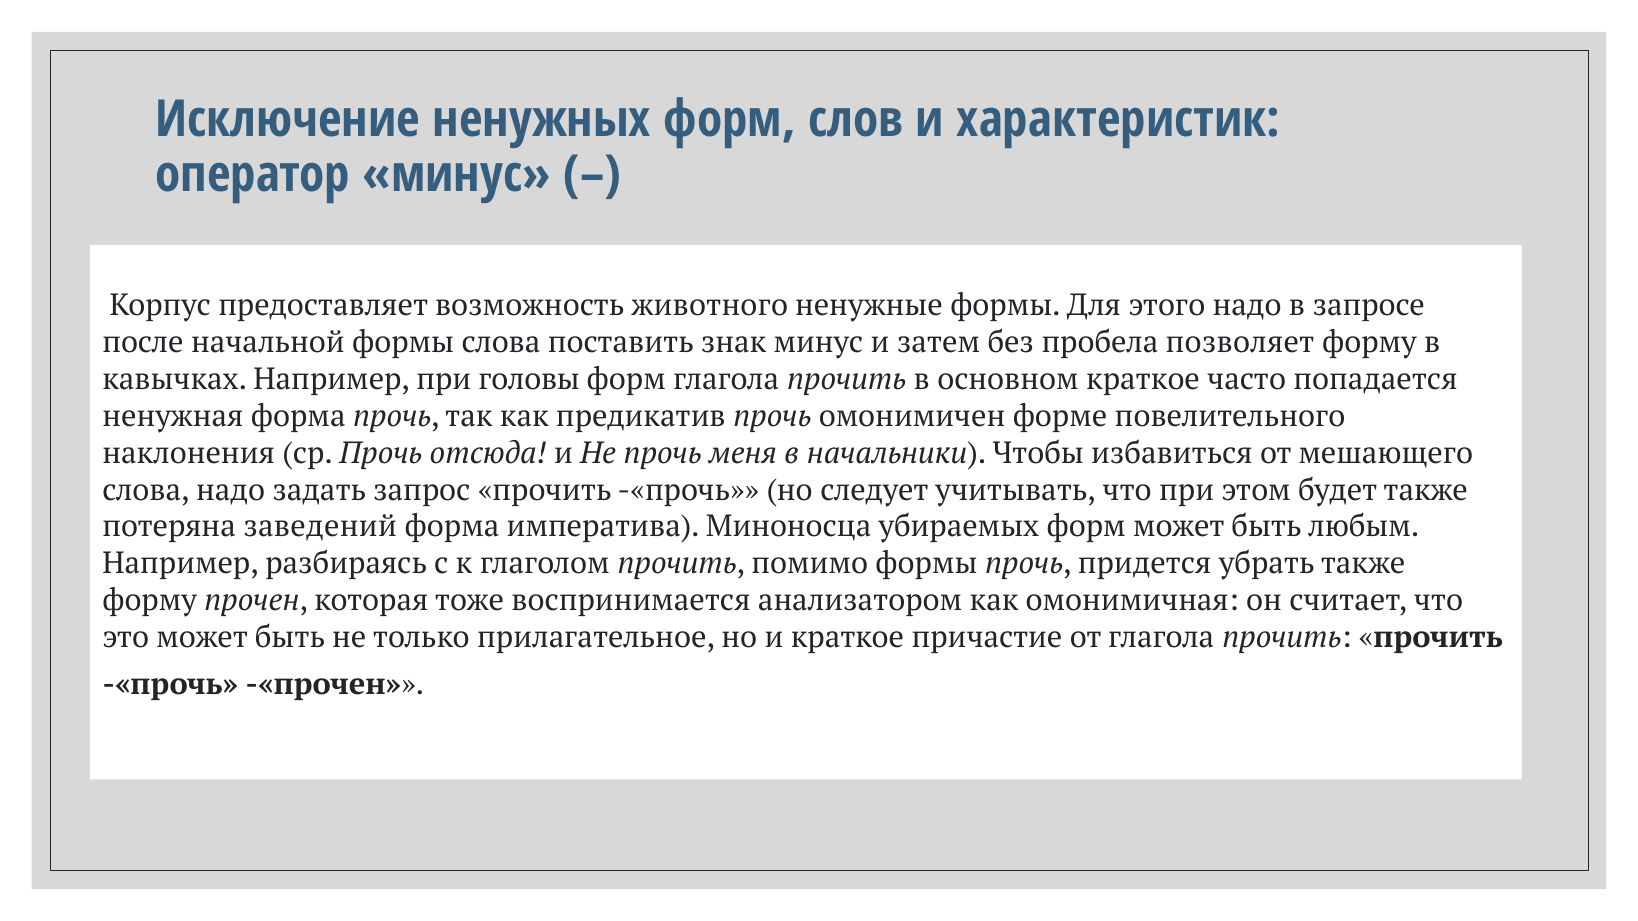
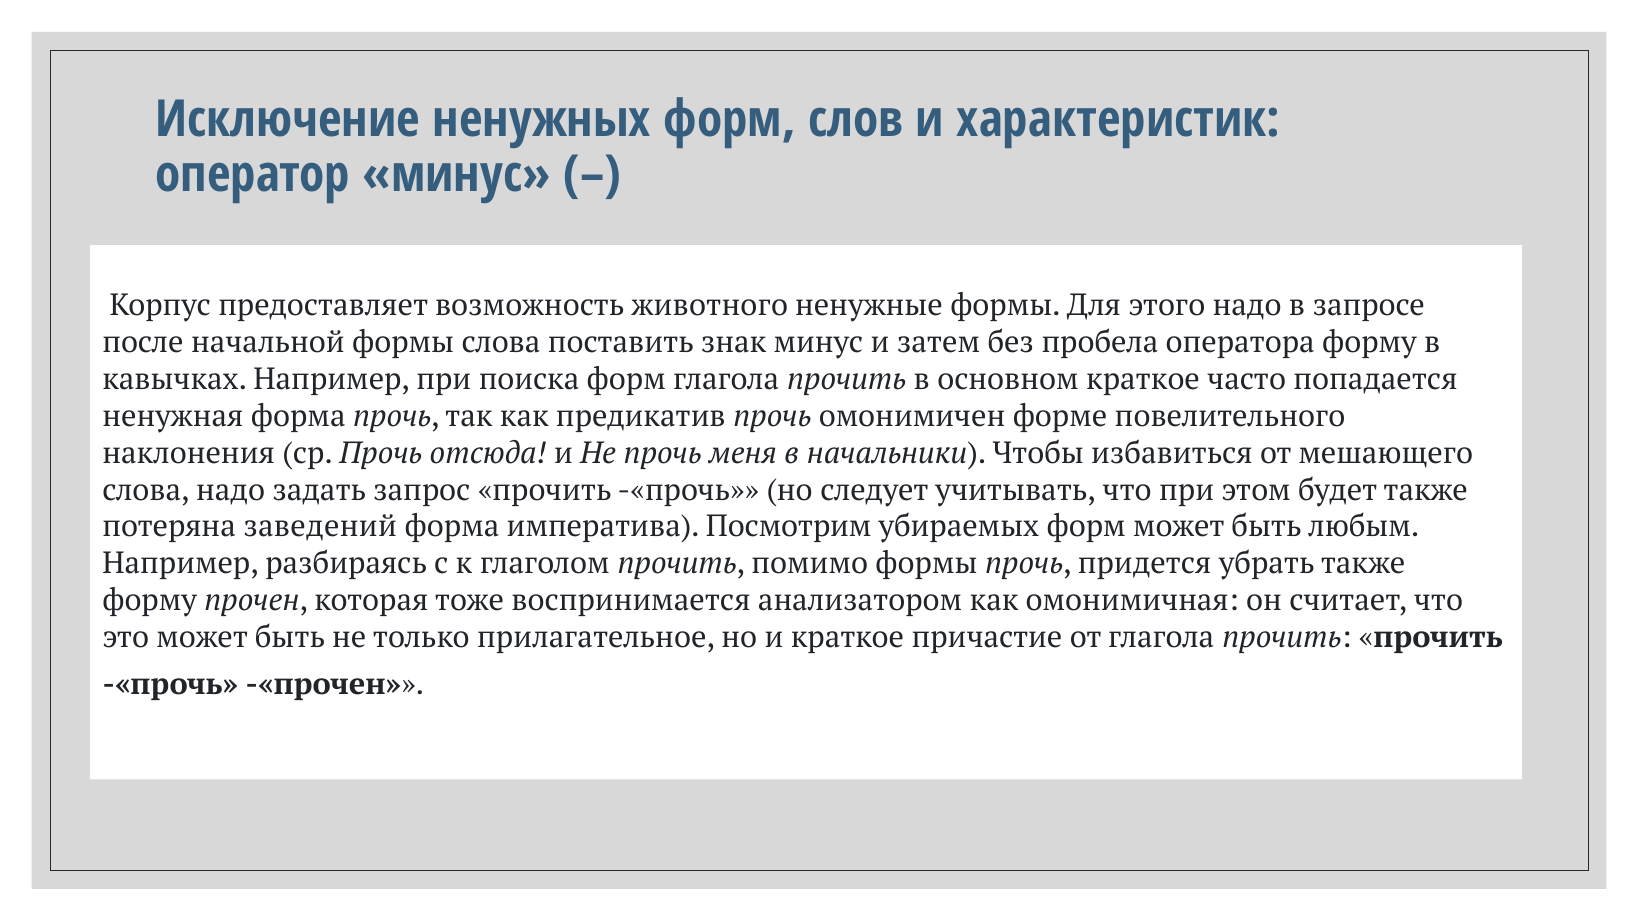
позволяет: позволяет -> оператора (1240, 343)
головы: головы -> поиска (529, 380)
Миноносца: Миноносца -> Посмотрим (789, 527)
